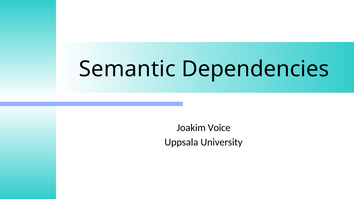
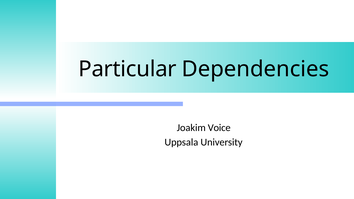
Semantic: Semantic -> Particular (127, 69)
